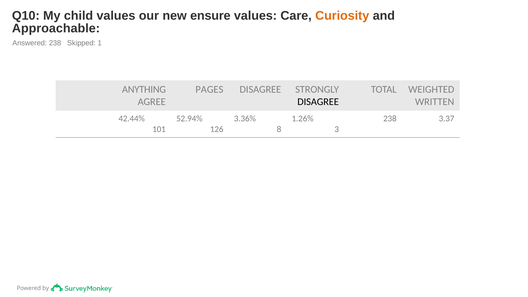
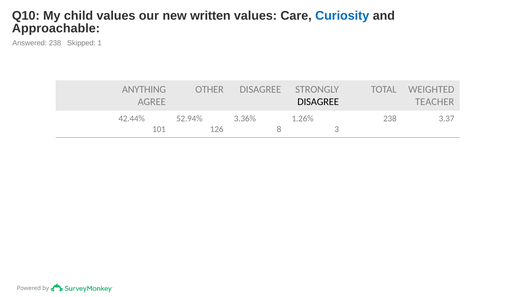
ensure: ensure -> written (210, 16)
Curiosity colour: orange -> blue (342, 16)
PAGES: PAGES -> OTHER (210, 89)
WRITTEN: WRITTEN -> TEACHER (435, 102)
